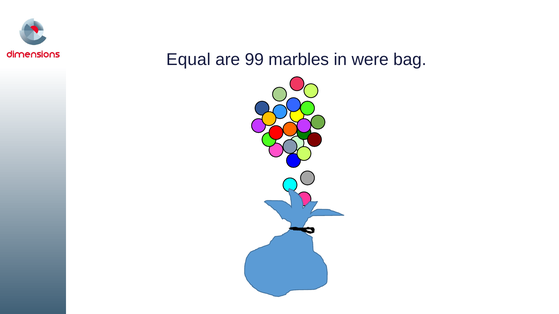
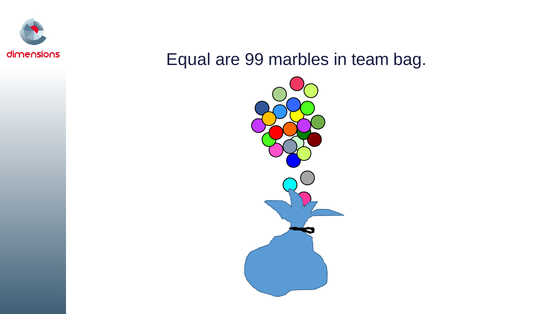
were: were -> team (370, 60)
